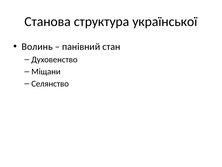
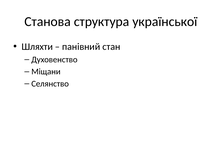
Волинь: Волинь -> Шляхти (37, 47)
